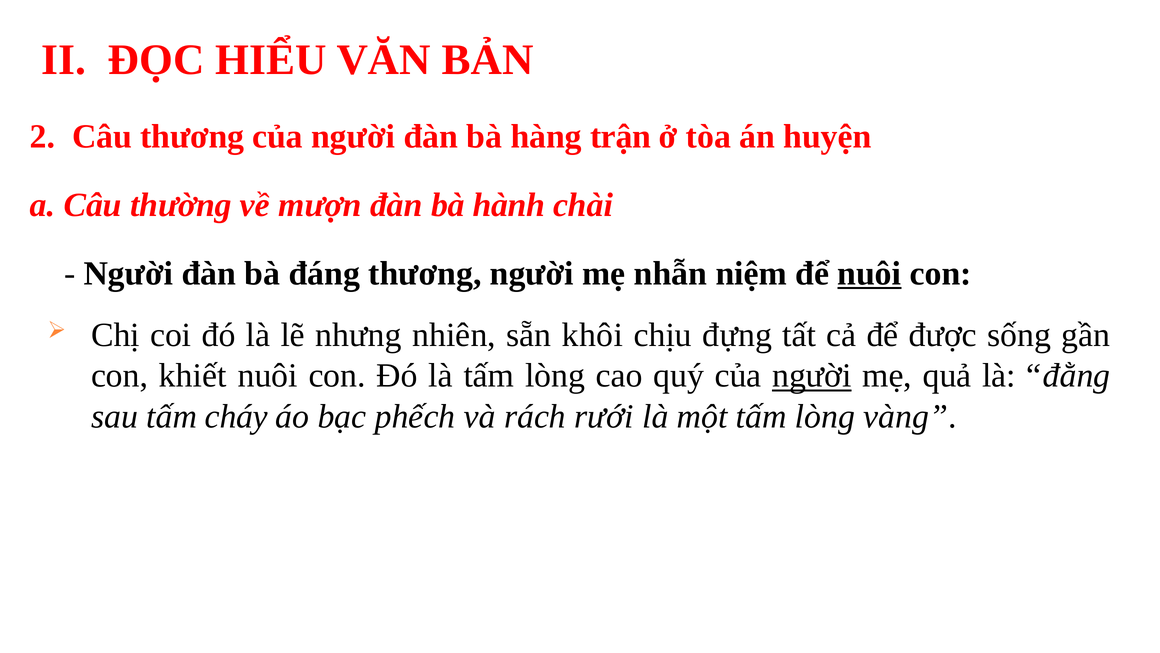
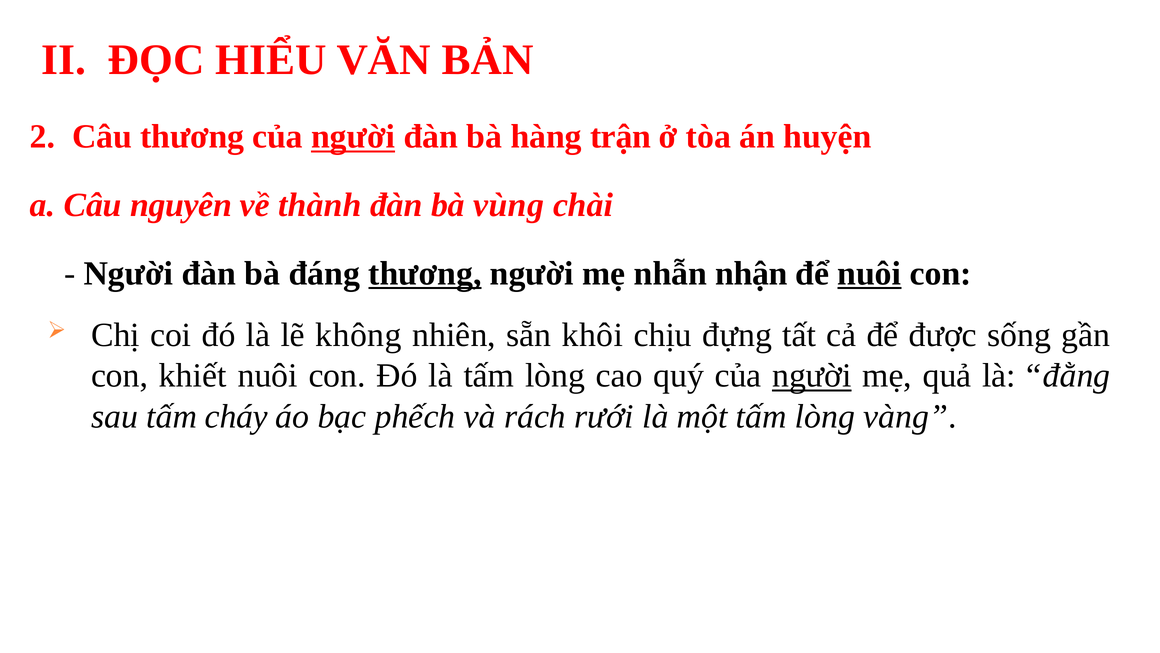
người underline: none -> present (353, 137)
thường: thường -> nguyên (181, 205)
mượn: mượn -> thành (320, 205)
hành: hành -> vùng (509, 205)
thương underline: none -> present (425, 273)
niệm: niệm -> nhận (751, 273)
nhưng: nhưng -> không (358, 335)
